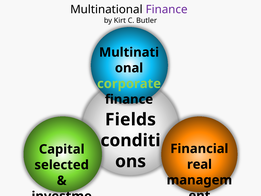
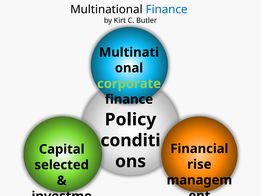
Finance colour: purple -> blue (167, 9)
Fields: Fields -> Policy (130, 119)
real: real -> rise (199, 164)
